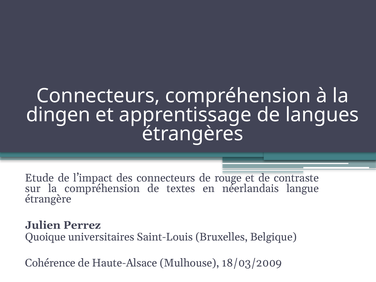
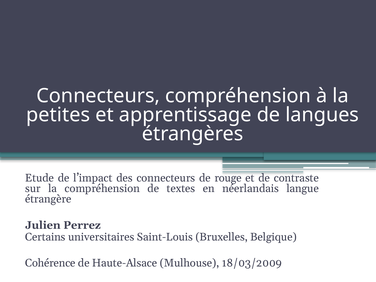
dingen: dingen -> petites (58, 115)
Quoique: Quoique -> Certains (45, 237)
